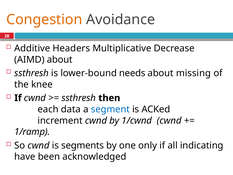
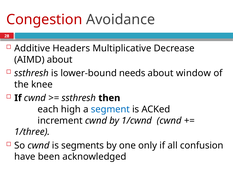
Congestion colour: orange -> red (44, 19)
missing: missing -> window (193, 73)
data: data -> high (71, 109)
1/ramp: 1/ramp -> 1/three (32, 132)
indicating: indicating -> confusion (202, 145)
